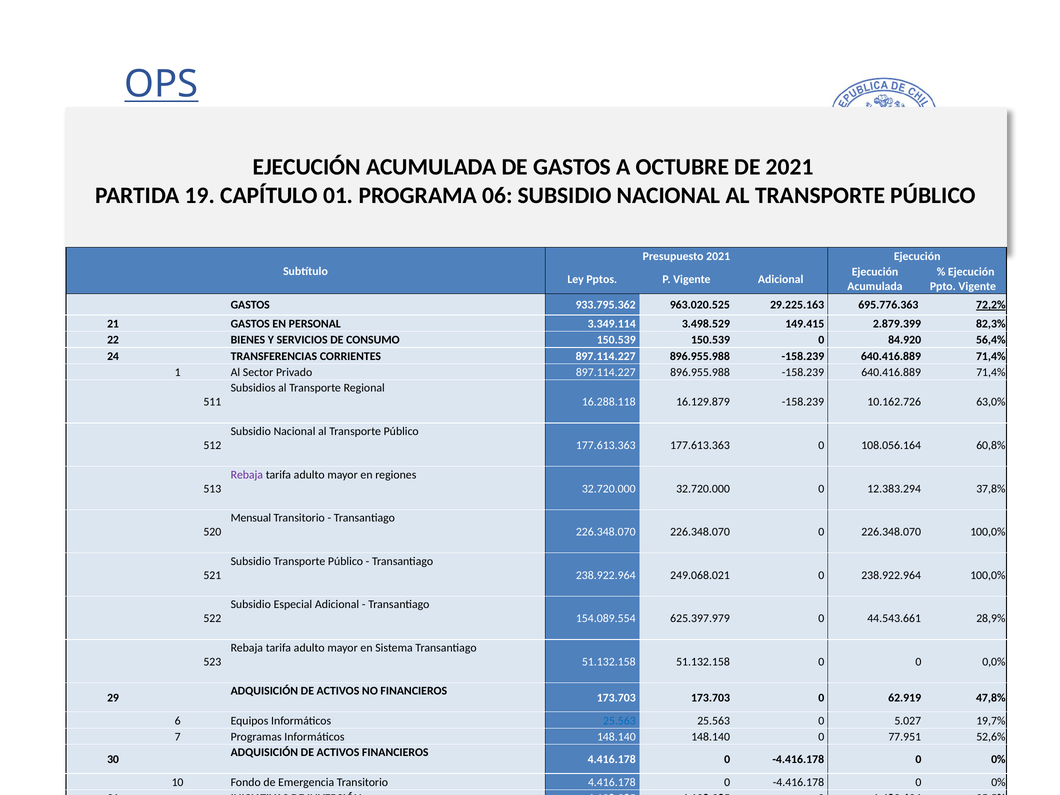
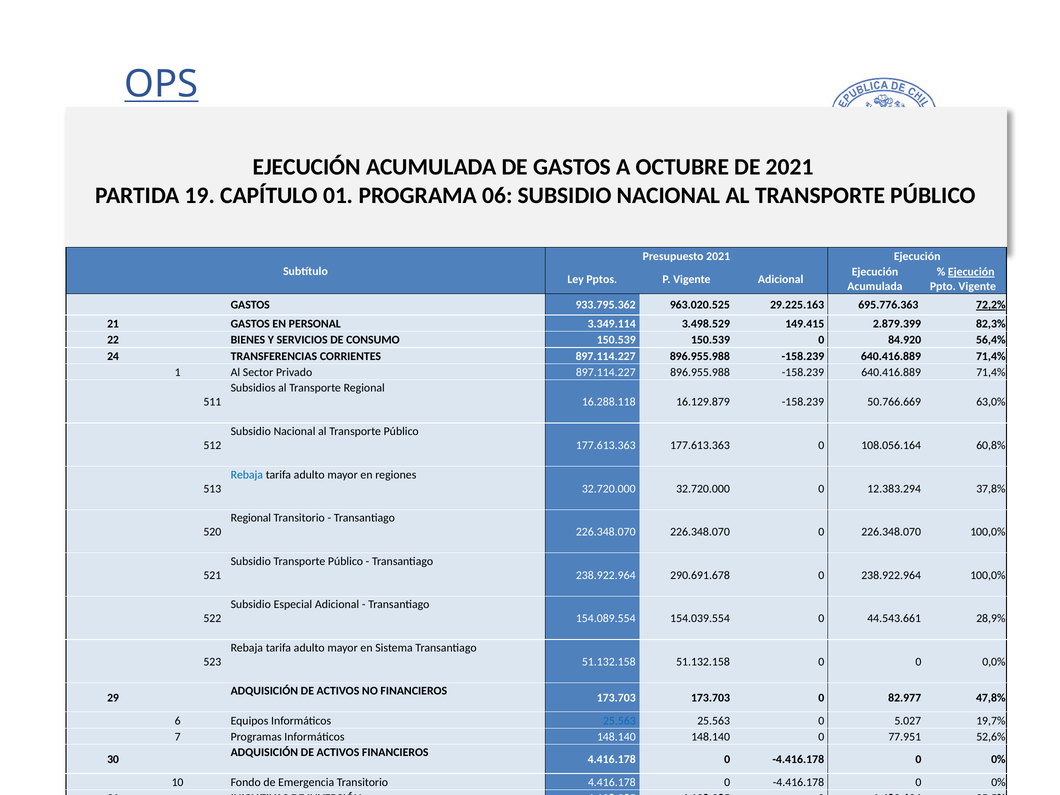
Ejecución underline: none -> present (971, 272)
10.162.726: 10.162.726 -> 50.766.669 (894, 402)
Rebaja colour: purple -> blue (247, 475)
Mensual: Mensual -> Regional (251, 518)
249.068.021: 249.068.021 -> 290.691.678 (700, 575)
625.397.979: 625.397.979 -> 154.039.554 (700, 618)
62.919: 62.919 -> 82.977 (905, 698)
